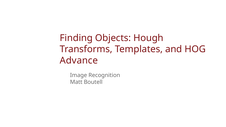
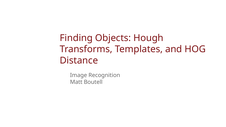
Advance: Advance -> Distance (79, 61)
